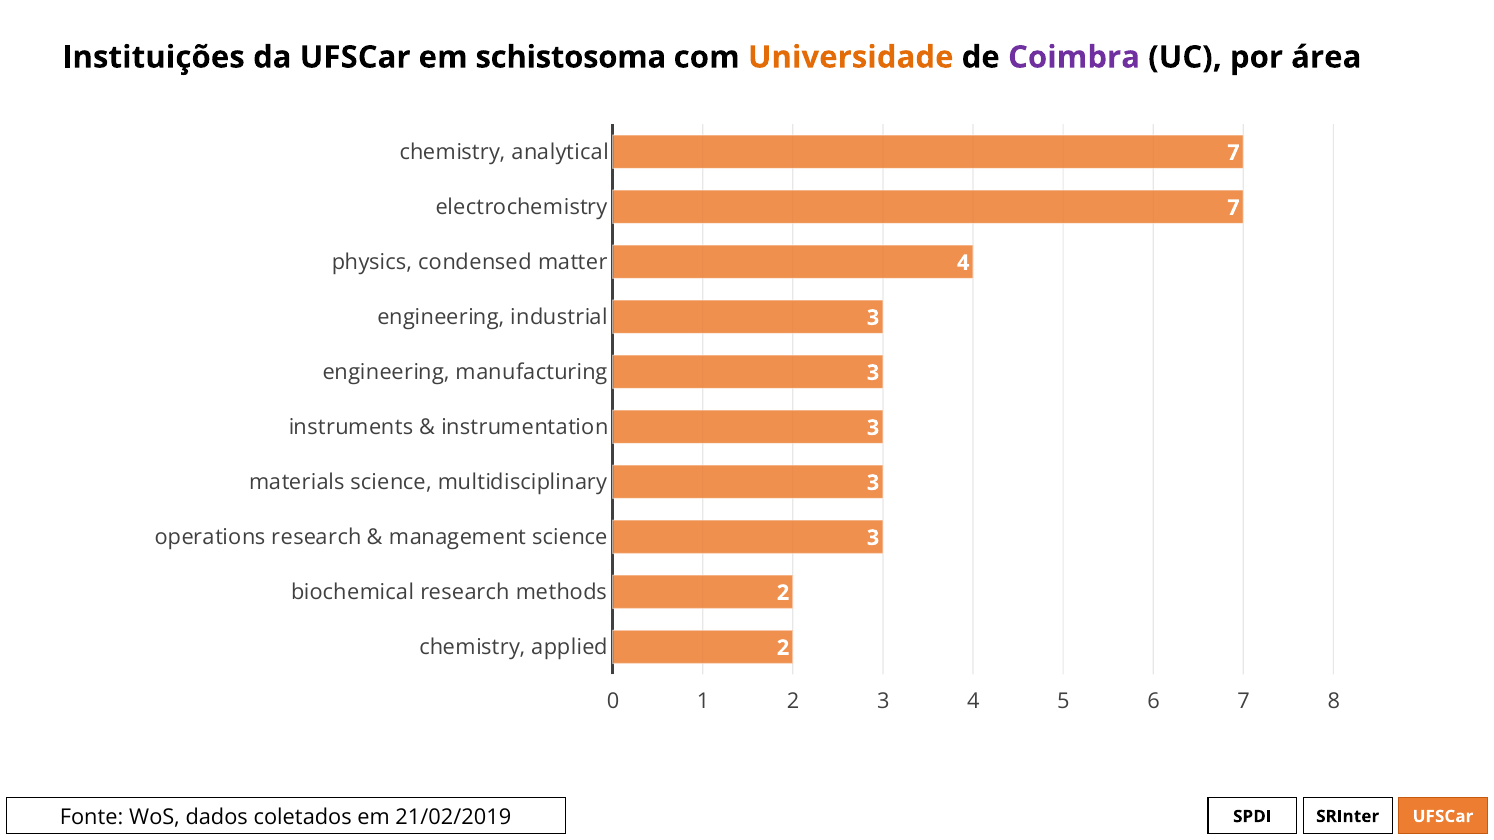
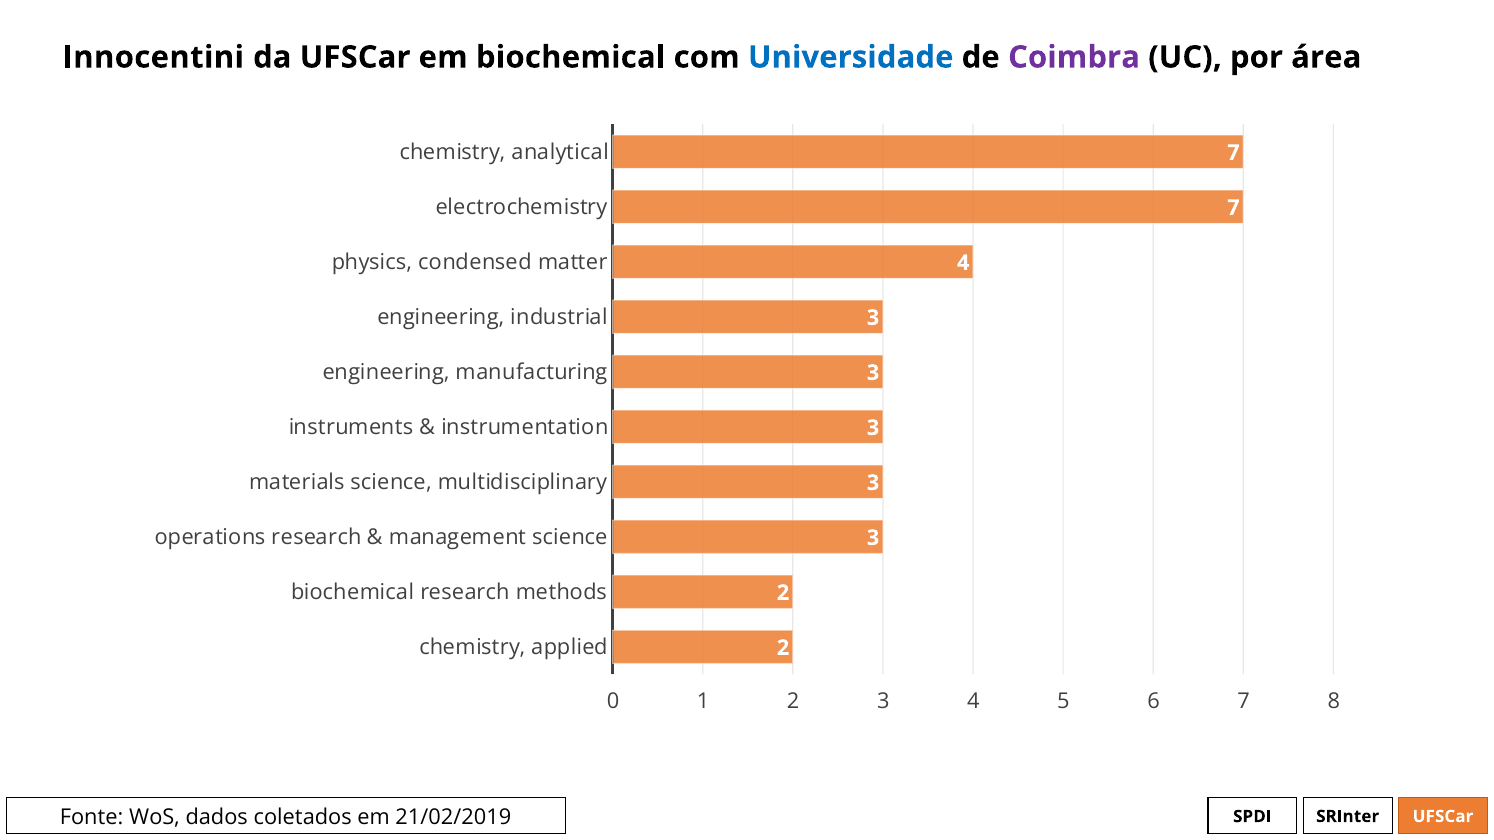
Instituições: Instituições -> Innocentini (153, 57)
em schistosoma: schistosoma -> biochemical (571, 57)
Universidade colour: orange -> blue (851, 57)
